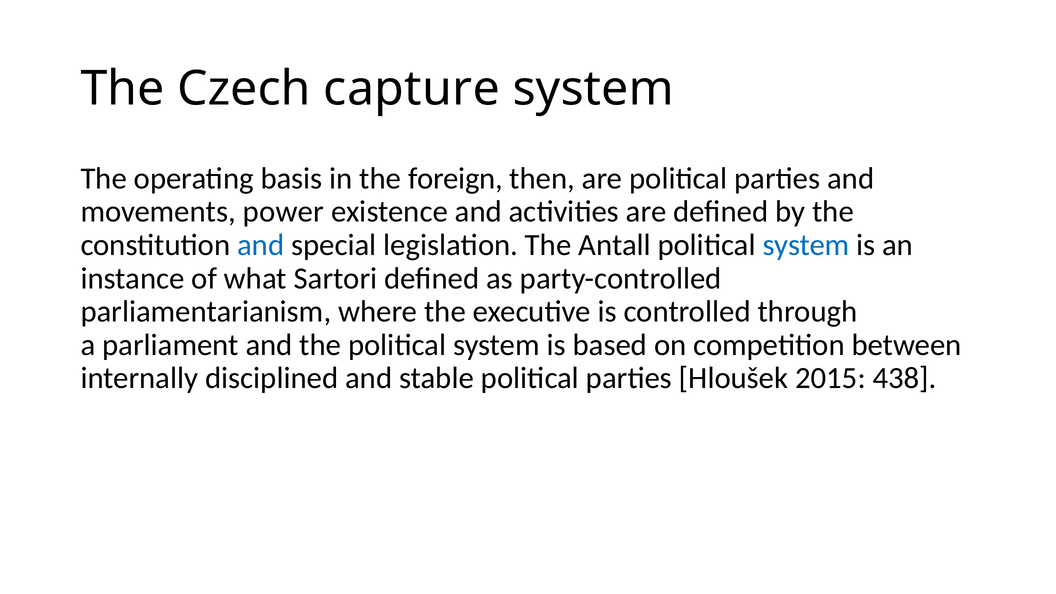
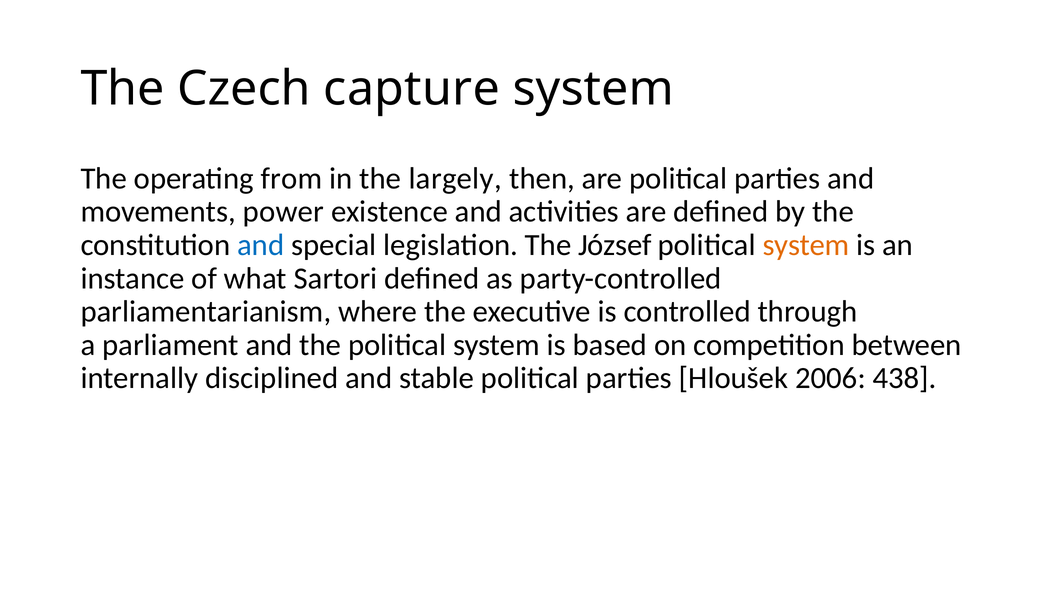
basis: basis -> from (291, 179)
foreign: foreign -> largely (455, 179)
Antall: Antall -> József (615, 245)
system colour: blue -> orange (806, 245)
2015: 2015 -> 2006 (830, 378)
